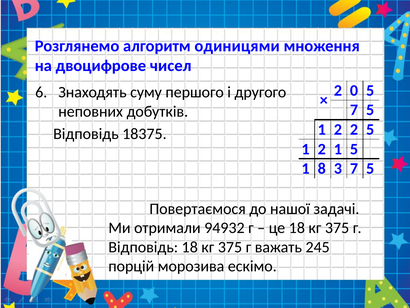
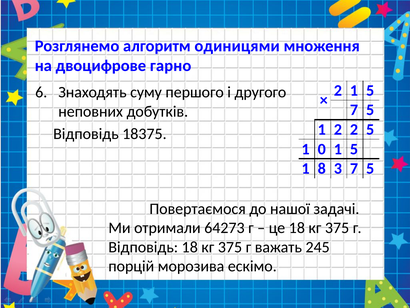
чисел: чисел -> гарно (171, 66)
2 0: 0 -> 1 (354, 90)
2: 2 -> 0 (322, 149)
94932: 94932 -> 64273 (224, 228)
